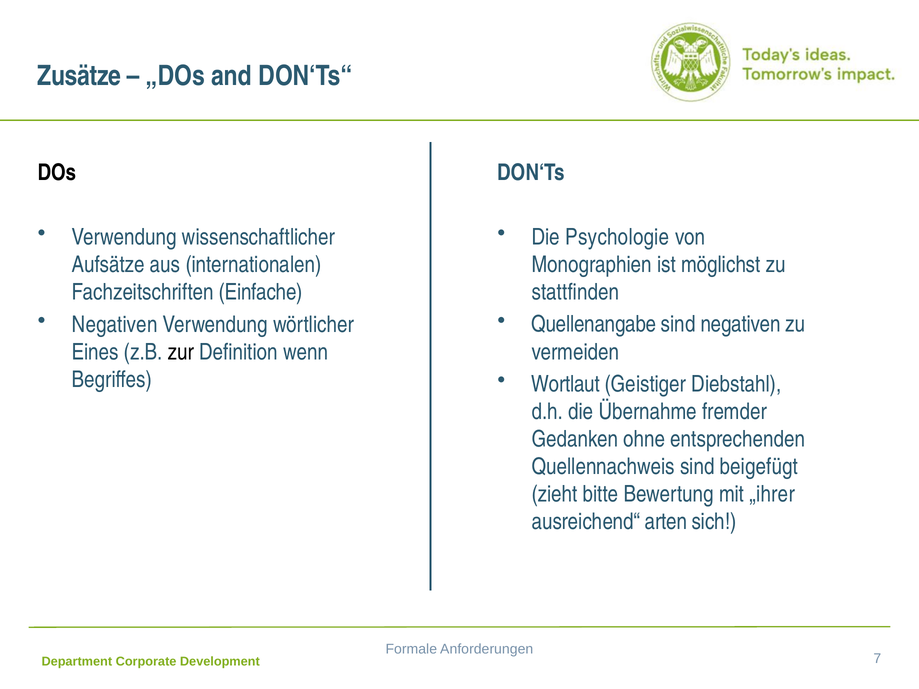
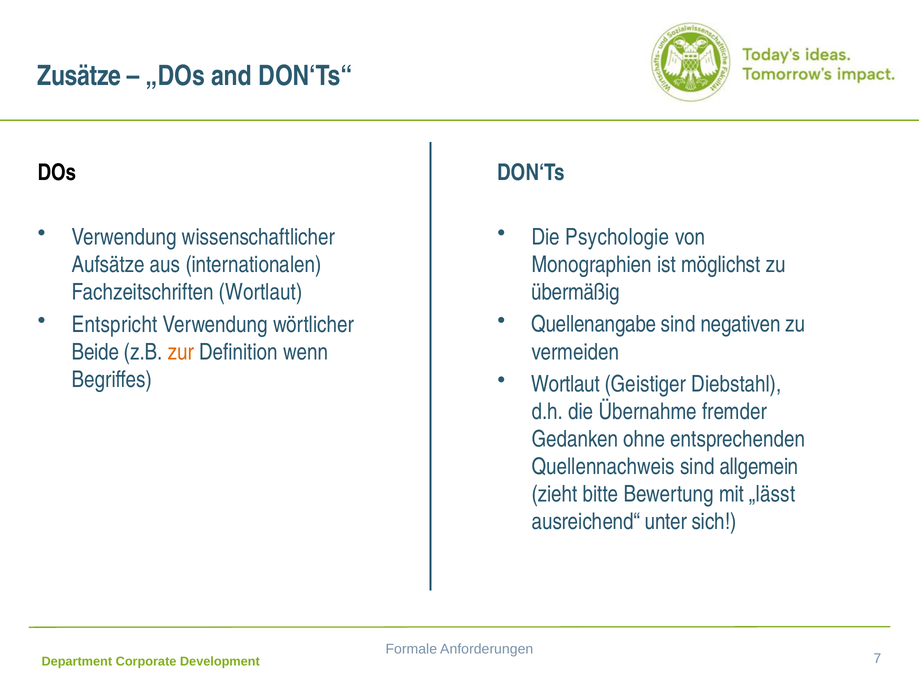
Fachzeitschriften Einfache: Einfache -> Wortlaut (261, 292)
stattfinden: stattfinden -> übermäßig (576, 292)
Negativen: Negativen -> Entspricht (115, 325)
Eines: Eines -> Beide (95, 352)
zur colour: black -> orange (181, 352)
beigefügt: beigefügt -> allgemein (759, 467)
„ihrer: „ihrer -> „lässt (772, 495)
arten: arten -> unter (666, 522)
